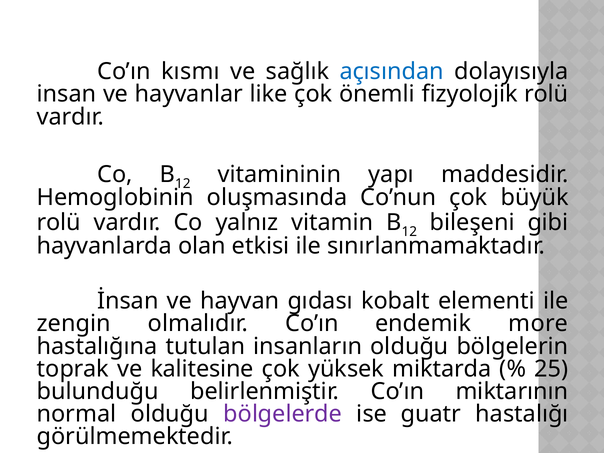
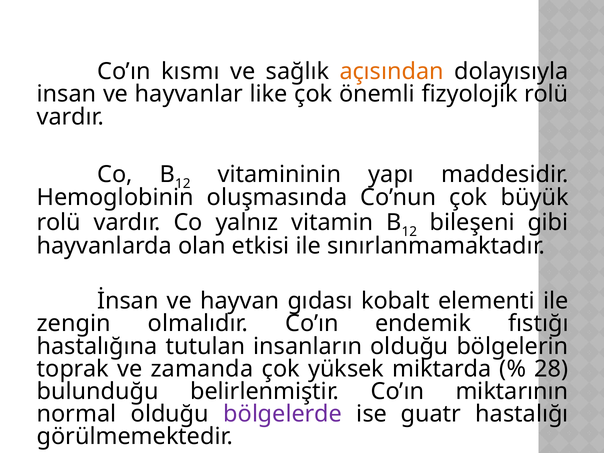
açısından colour: blue -> orange (392, 72)
more: more -> fıstığı (538, 324)
kalitesine: kalitesine -> zamanda (202, 369)
25: 25 -> 28 (551, 369)
